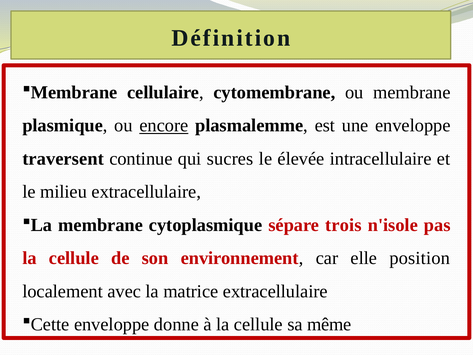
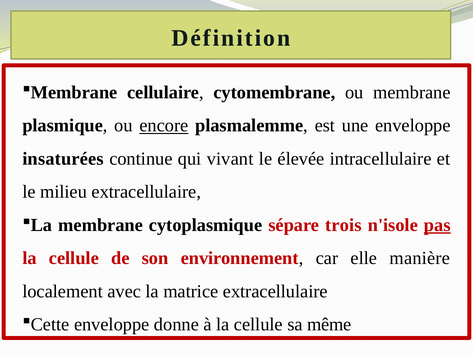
traversent: traversent -> insaturées (63, 159)
sucres: sucres -> vivant (230, 159)
pas underline: none -> present (437, 225)
position: position -> manière (420, 258)
